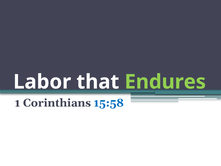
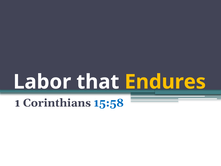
Endures colour: light green -> yellow (165, 82)
